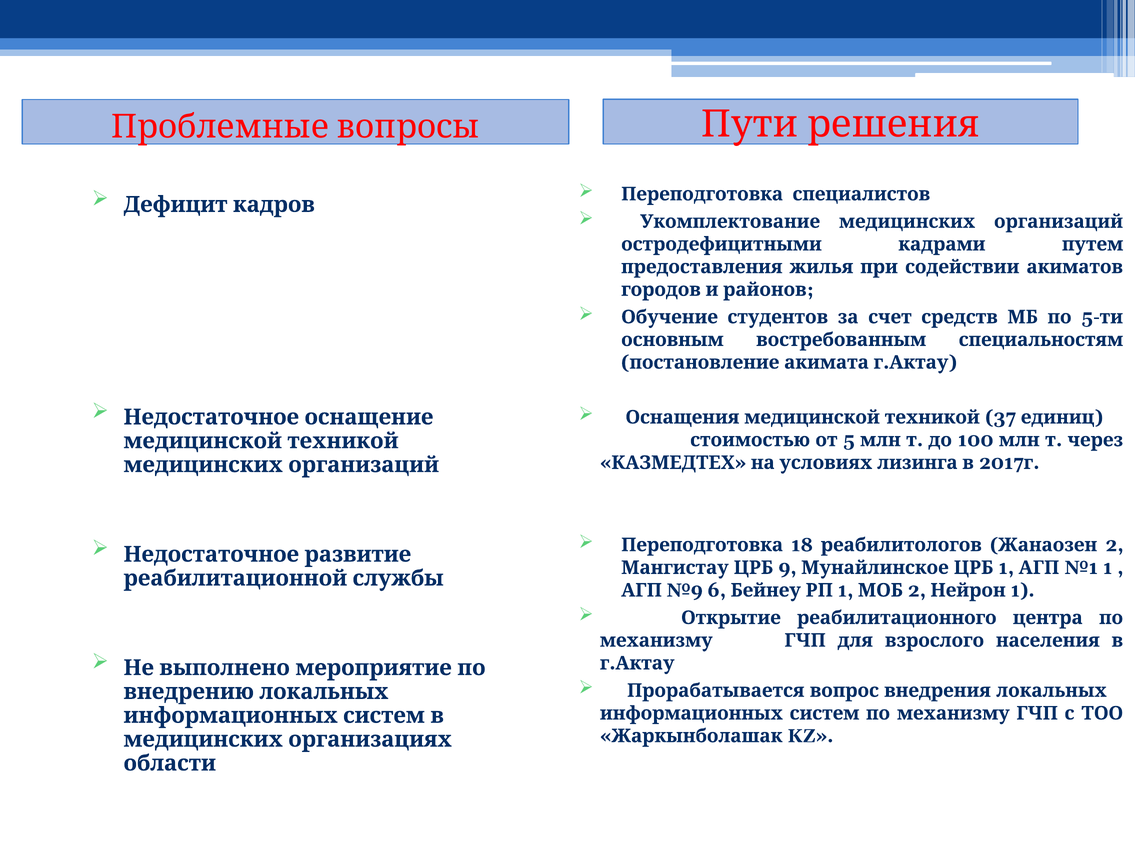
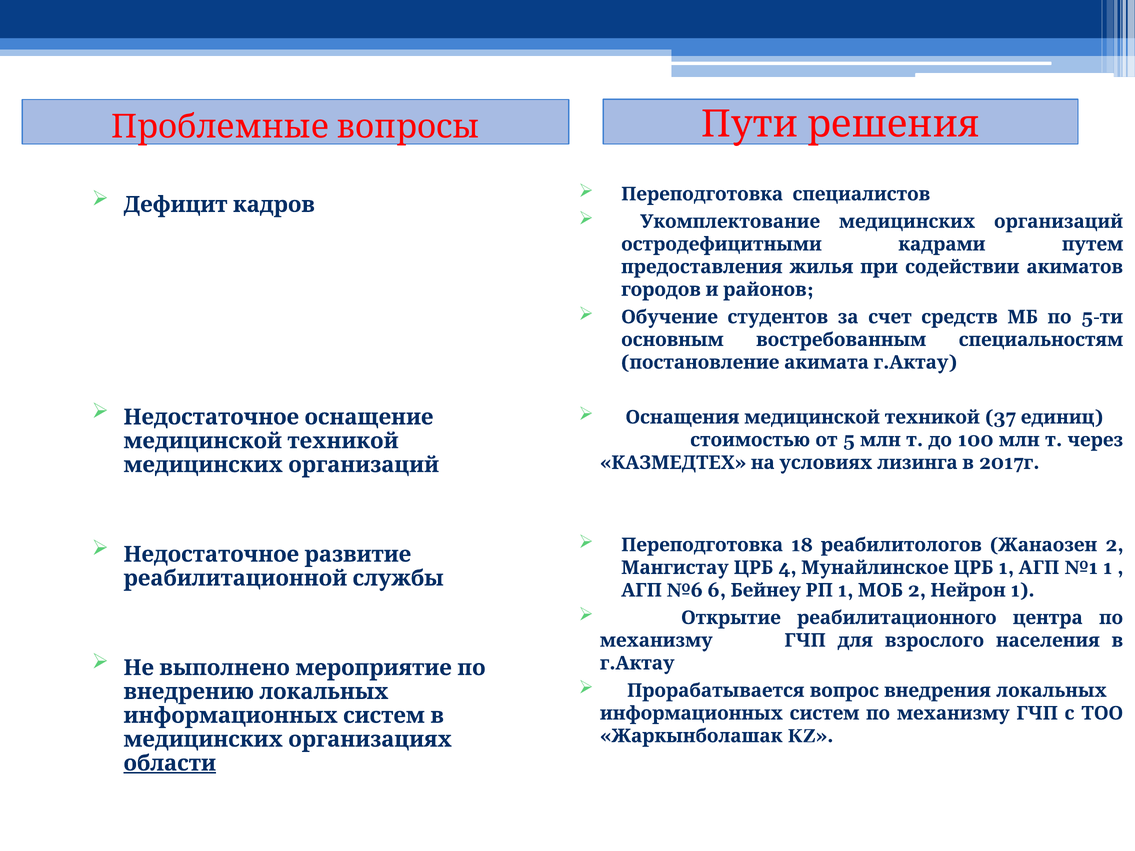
9: 9 -> 4 (787, 568)
№9: №9 -> №6 (685, 591)
области underline: none -> present (170, 763)
